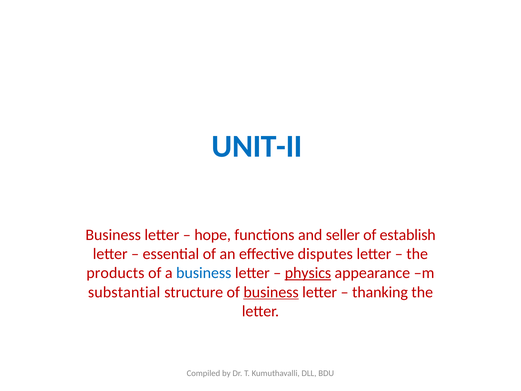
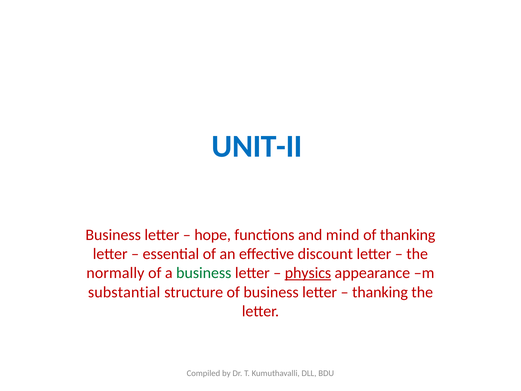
seller: seller -> mind (343, 235)
of establish: establish -> thanking (408, 235)
disputes: disputes -> discount (325, 254)
products: products -> normally (115, 273)
business colour: blue -> green (204, 273)
business underline: present -> none (271, 292)
